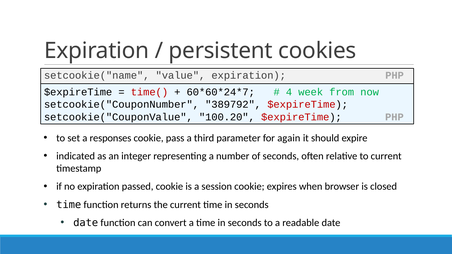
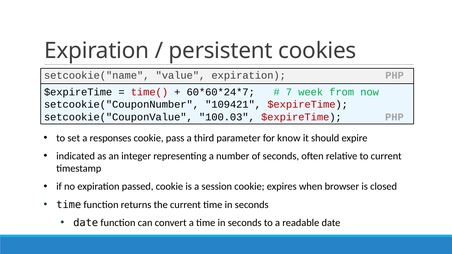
4: 4 -> 7 (289, 92)
389792: 389792 -> 109421 (233, 105)
100.20: 100.20 -> 100.03 (227, 117)
again: again -> know (289, 138)
